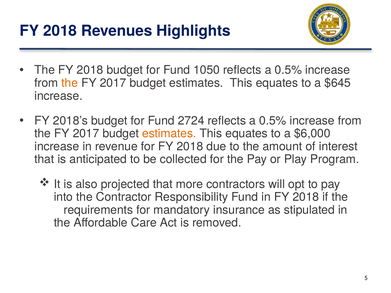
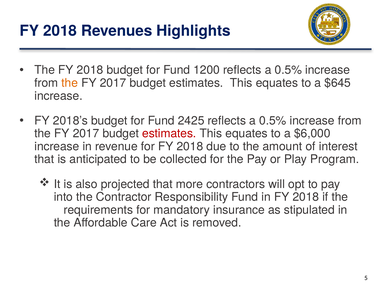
1050: 1050 -> 1200 (207, 70)
2724: 2724 -> 2425 (191, 121)
estimates colour: orange -> red (169, 134)
